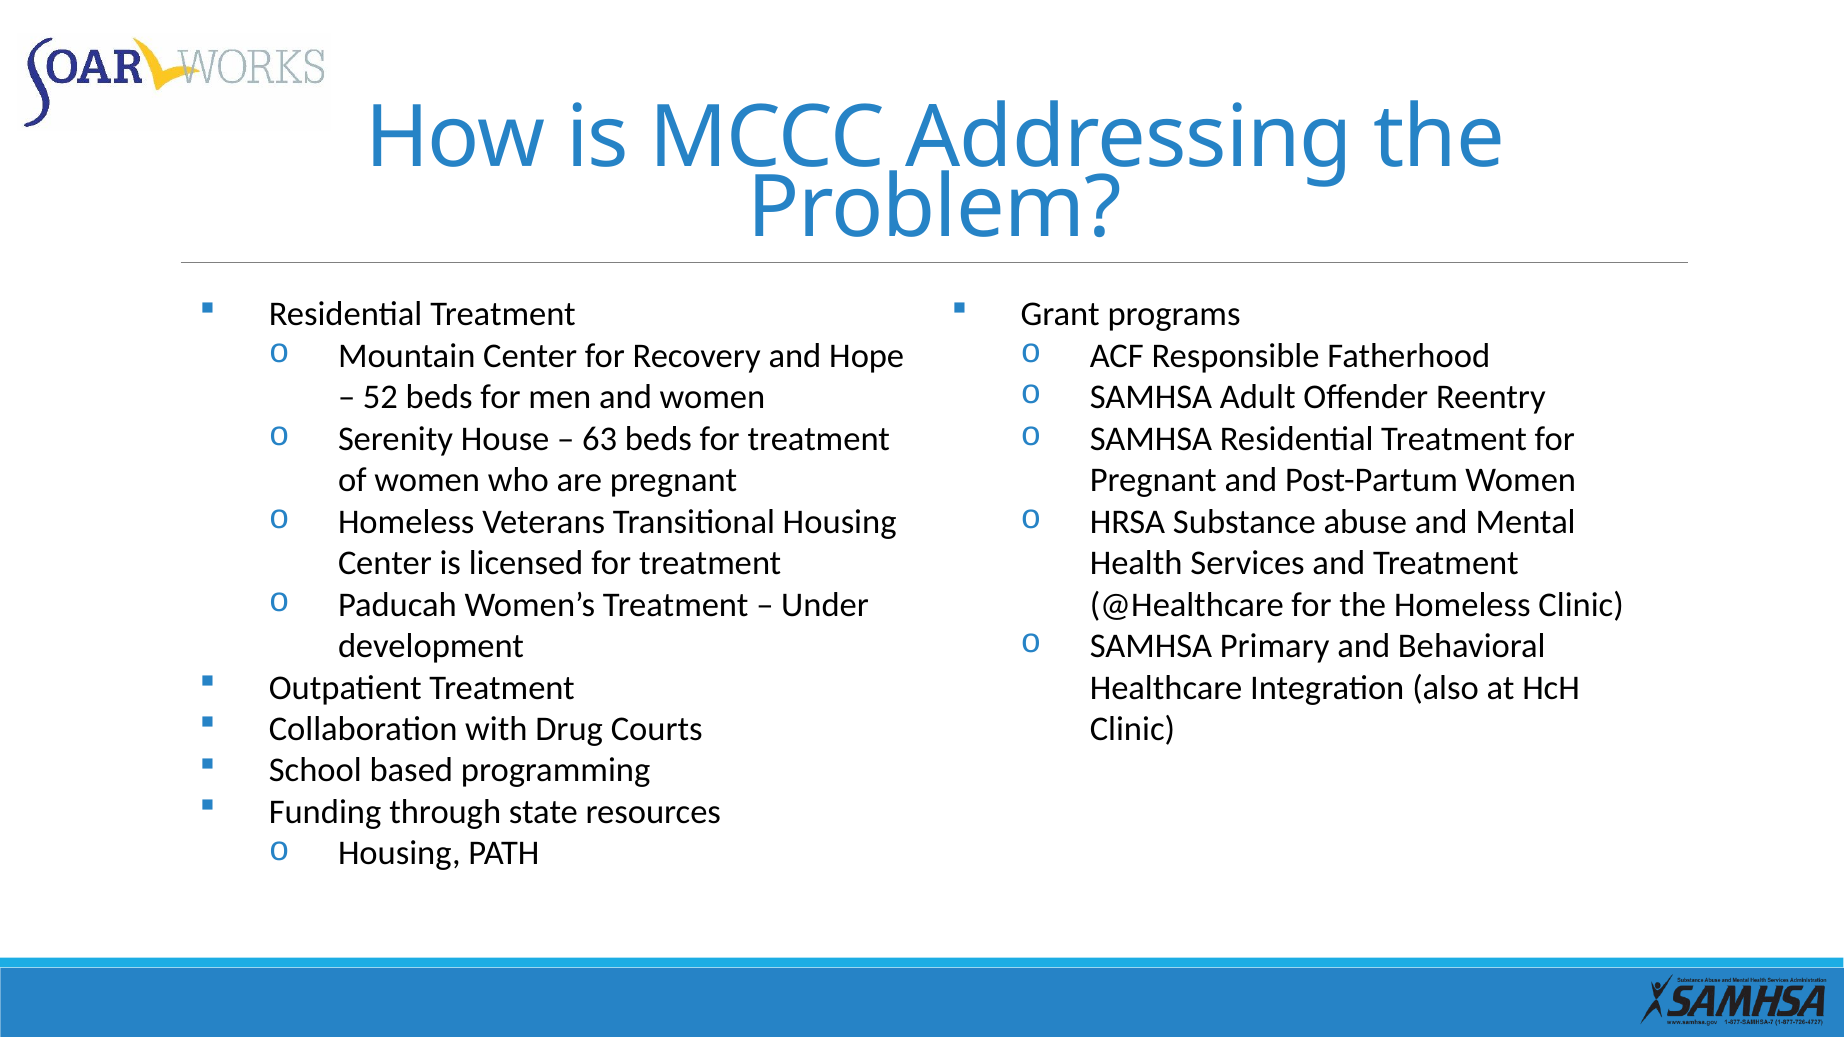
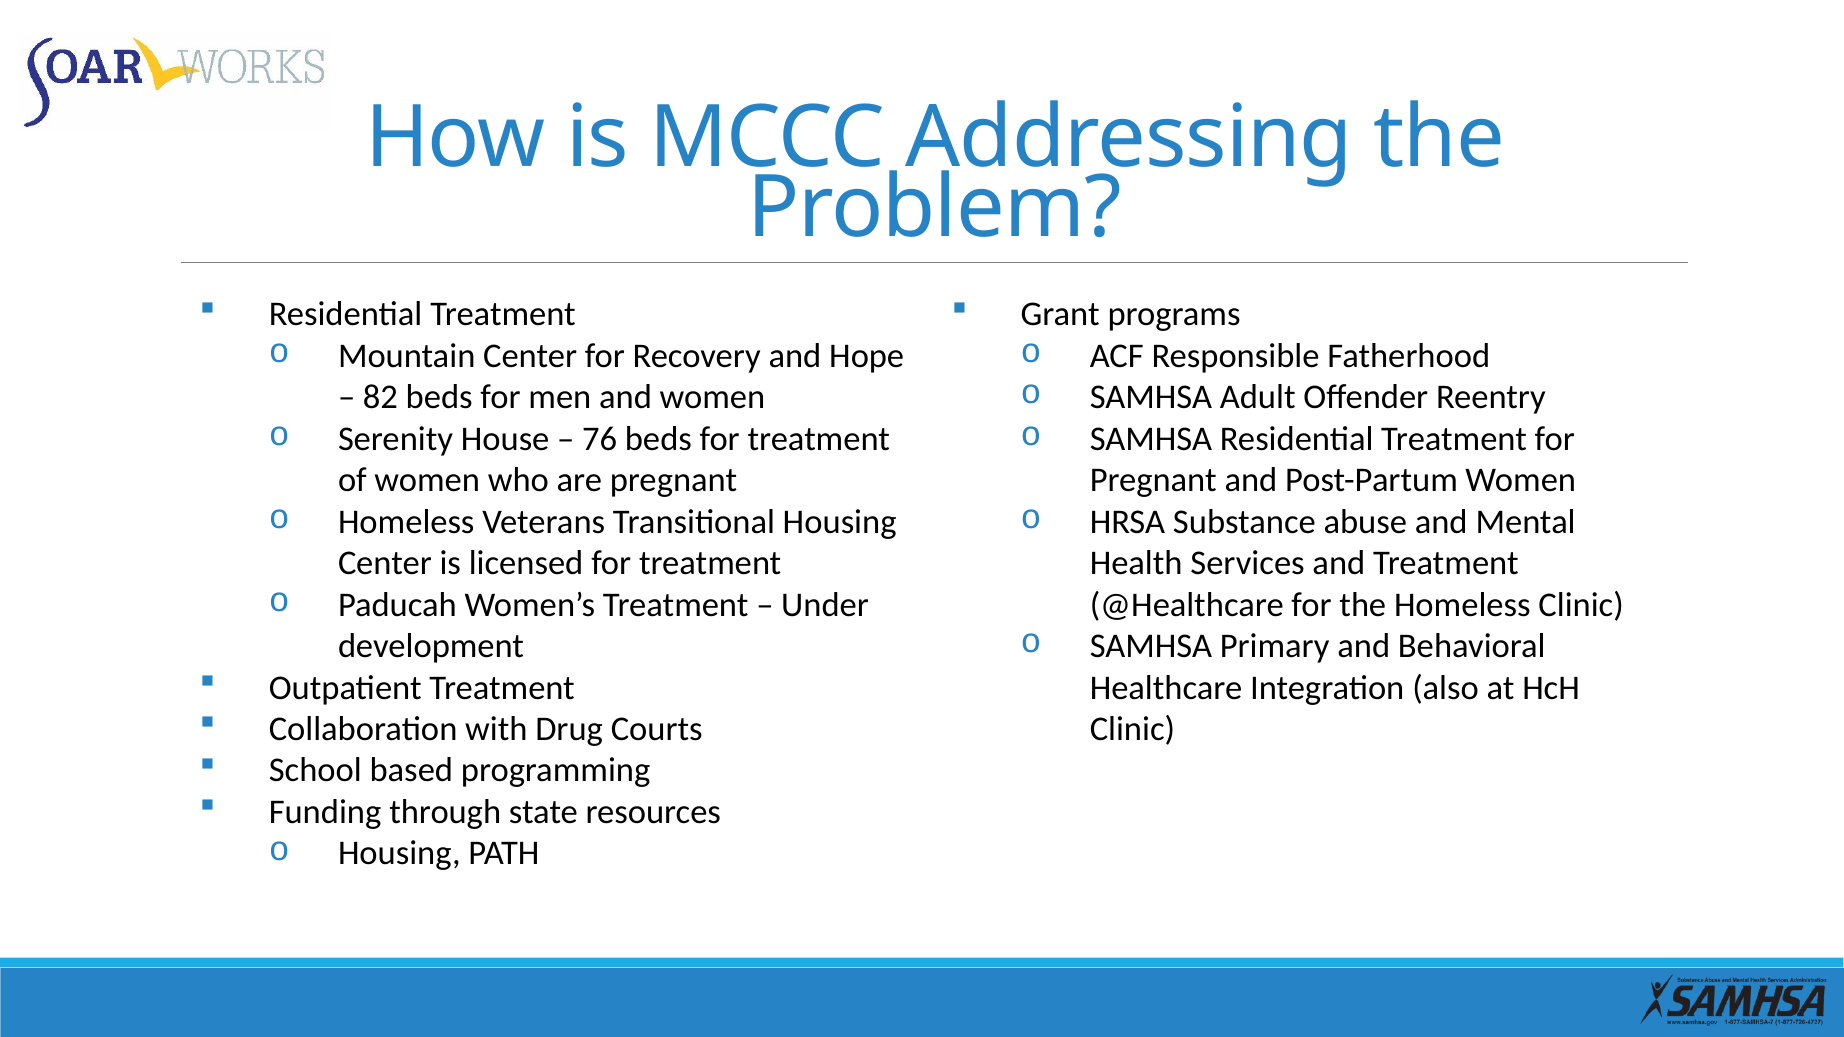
52: 52 -> 82 (380, 397)
63: 63 -> 76 (600, 439)
